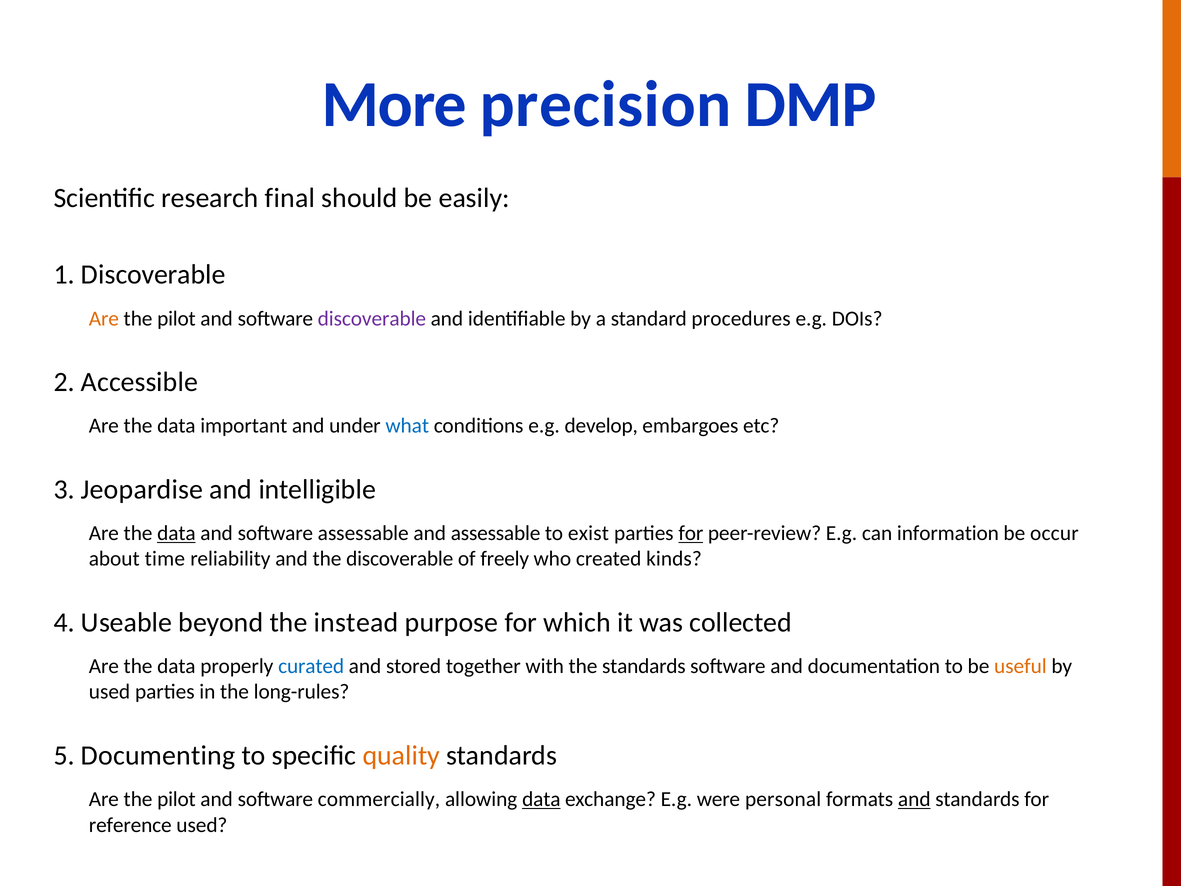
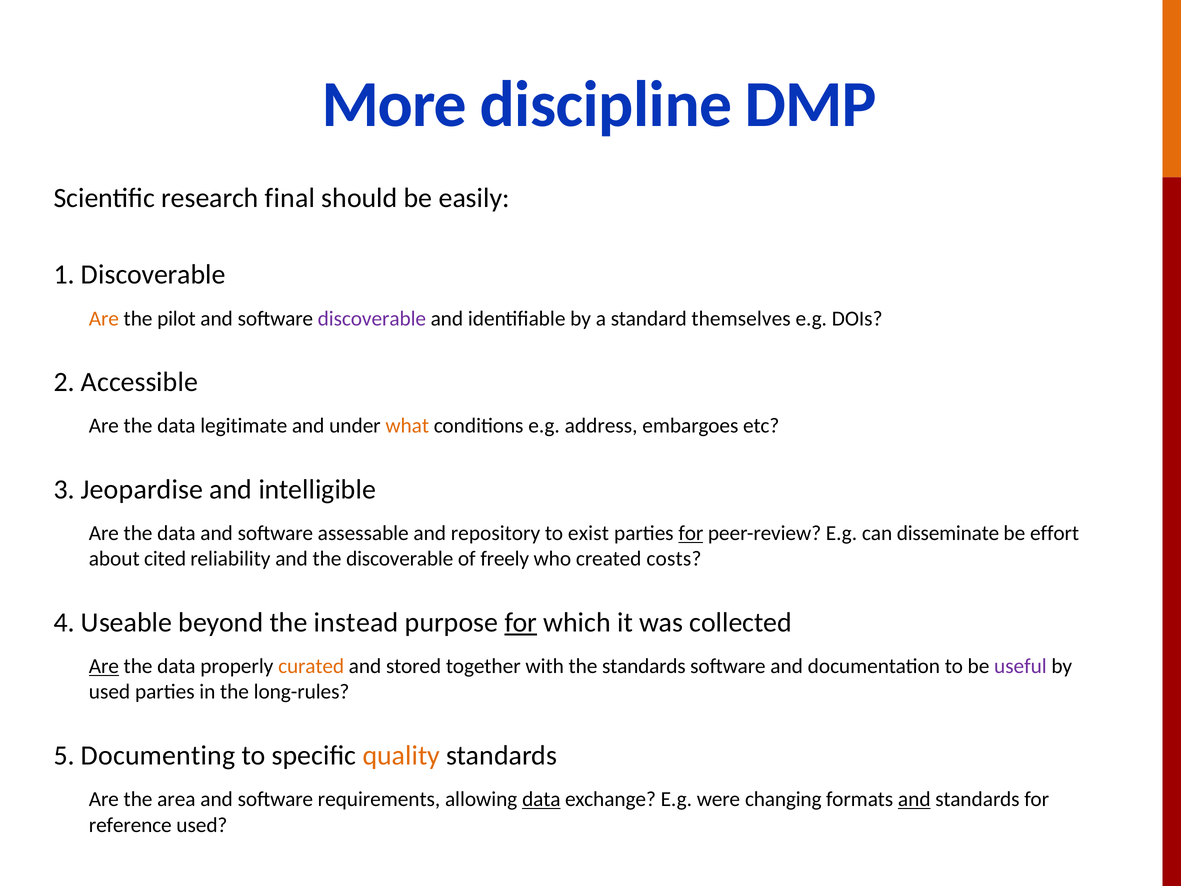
precision: precision -> discipline (606, 105)
procedures: procedures -> themselves (741, 318)
important: important -> legitimate (244, 426)
what colour: blue -> orange (407, 426)
develop: develop -> address (601, 426)
data underline: present -> none (176, 533)
and assessable: assessable -> repository (496, 533)
information: information -> disseminate (948, 533)
occur: occur -> effort (1055, 533)
time: time -> cited (165, 559)
kinds: kinds -> costs (674, 559)
for underline: none -> present (521, 622)
Are underline: none -> present (104, 666)
curated colour: blue -> orange (311, 666)
useful colour: orange -> purple (1020, 666)
pilot: pilot -> area (176, 799)
commercially: commercially -> requirements (379, 799)
personal: personal -> changing (783, 799)
